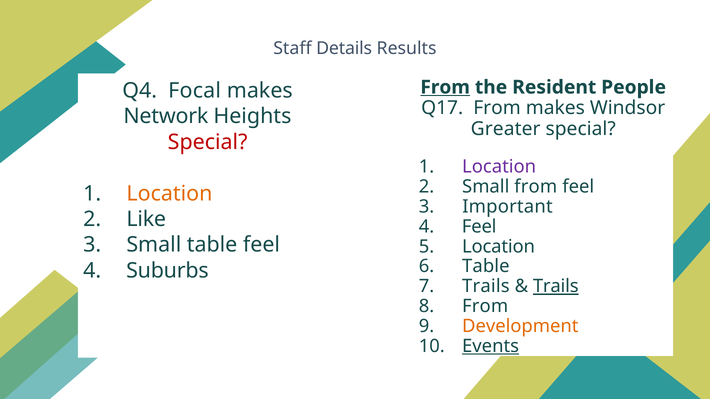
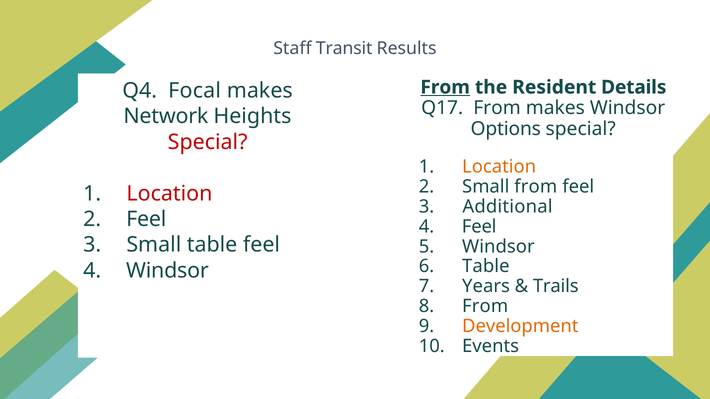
Details: Details -> Transit (344, 48)
People: People -> Details (634, 87)
Greater: Greater -> Options (506, 129)
Location colour: purple -> orange (499, 167)
Location colour: orange -> red (169, 194)
Important: Important -> Additional (507, 207)
Like: Like -> Feel (146, 219)
Location: Location -> Windsor (498, 247)
Suburbs: Suburbs -> Windsor (167, 271)
Trails: Trails -> Years (486, 287)
Trails underline: present -> none (556, 287)
Events underline: present -> none (491, 346)
